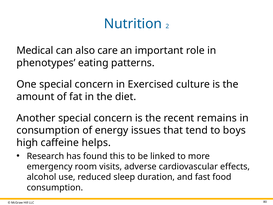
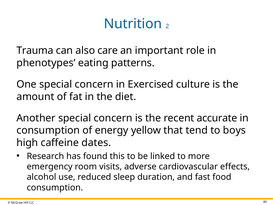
Medical: Medical -> Trauma (35, 51)
remains: remains -> accurate (217, 118)
issues: issues -> yellow (146, 130)
helps: helps -> dates (96, 143)
